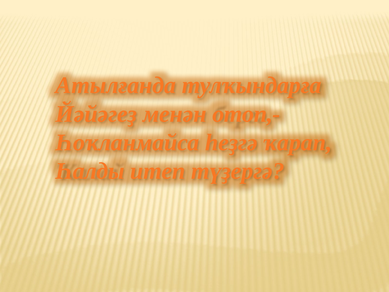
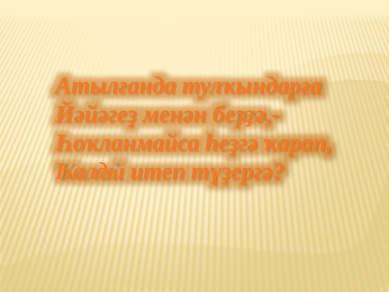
отоп,-: отоп,- -> беҙҙә,- (246, 114)
